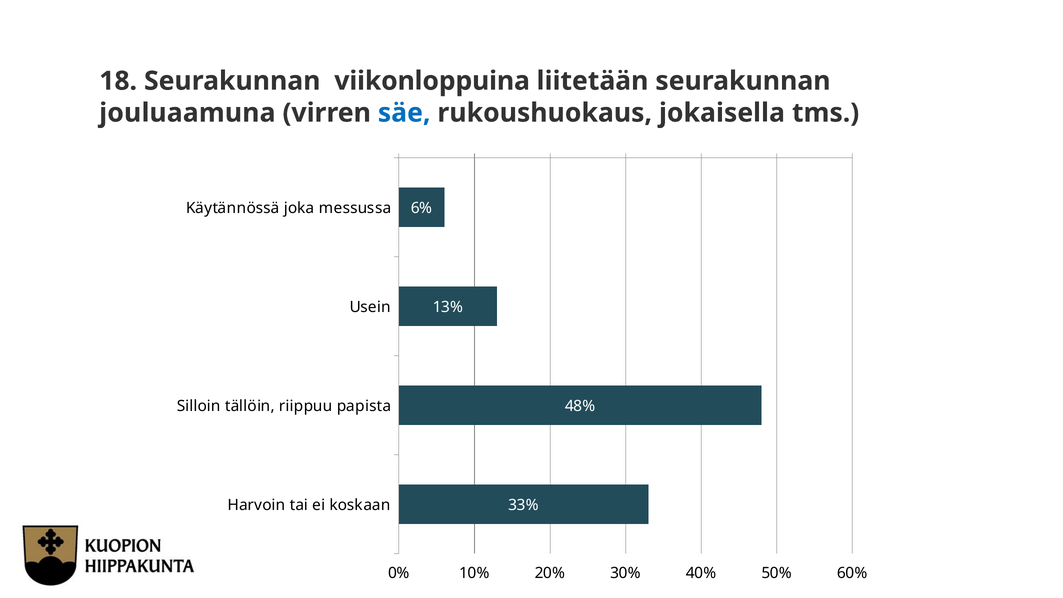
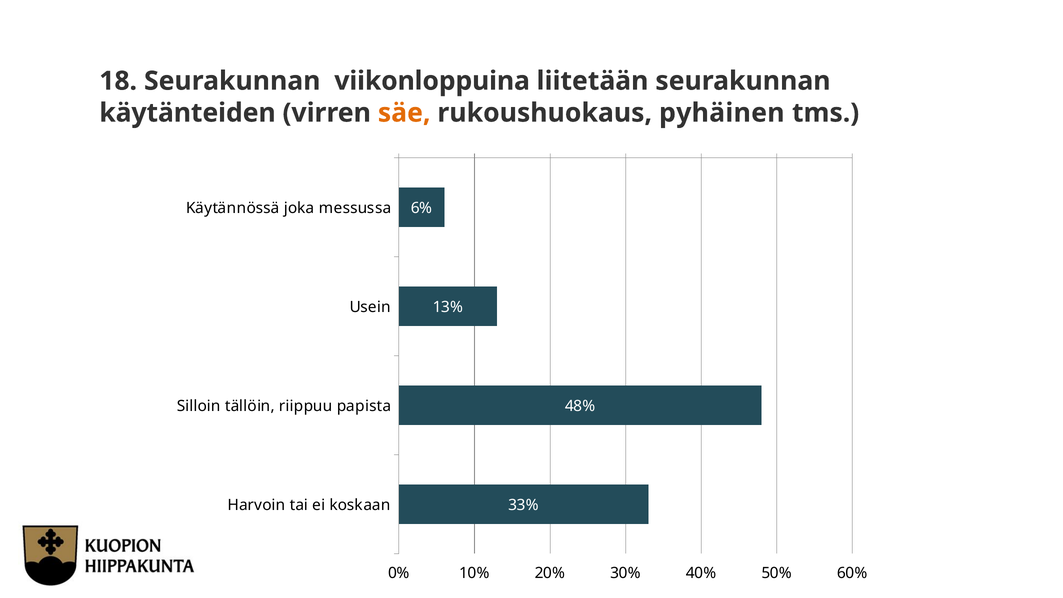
jouluaamuna: jouluaamuna -> käytänteiden (187, 113)
säe colour: blue -> orange (404, 113)
jokaisella: jokaisella -> pyhäinen (722, 113)
